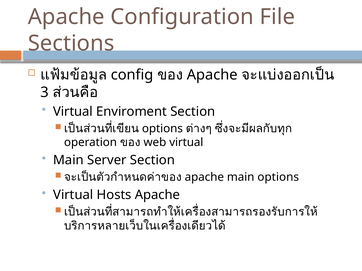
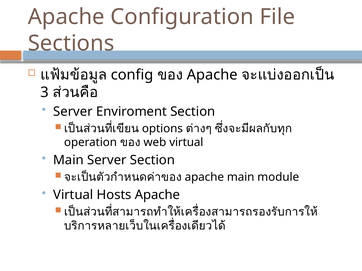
Virtual: Virtual -> Server (73, 112)
main options: options -> module (278, 178)
